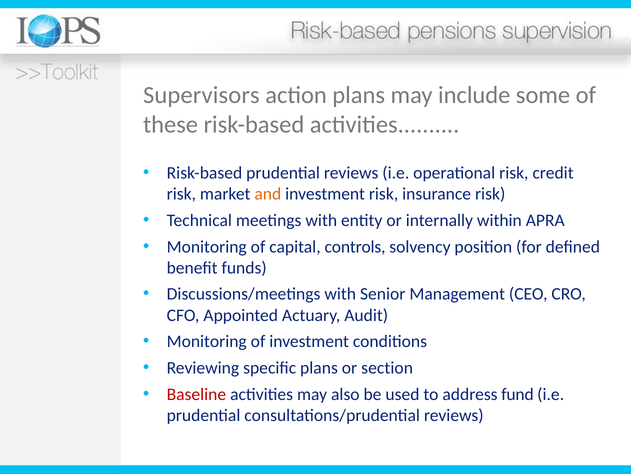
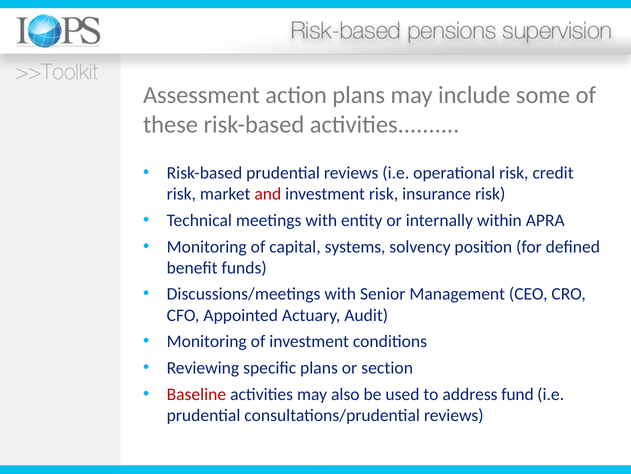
Supervisors: Supervisors -> Assessment (201, 95)
and colour: orange -> red (268, 194)
controls: controls -> systems (355, 246)
